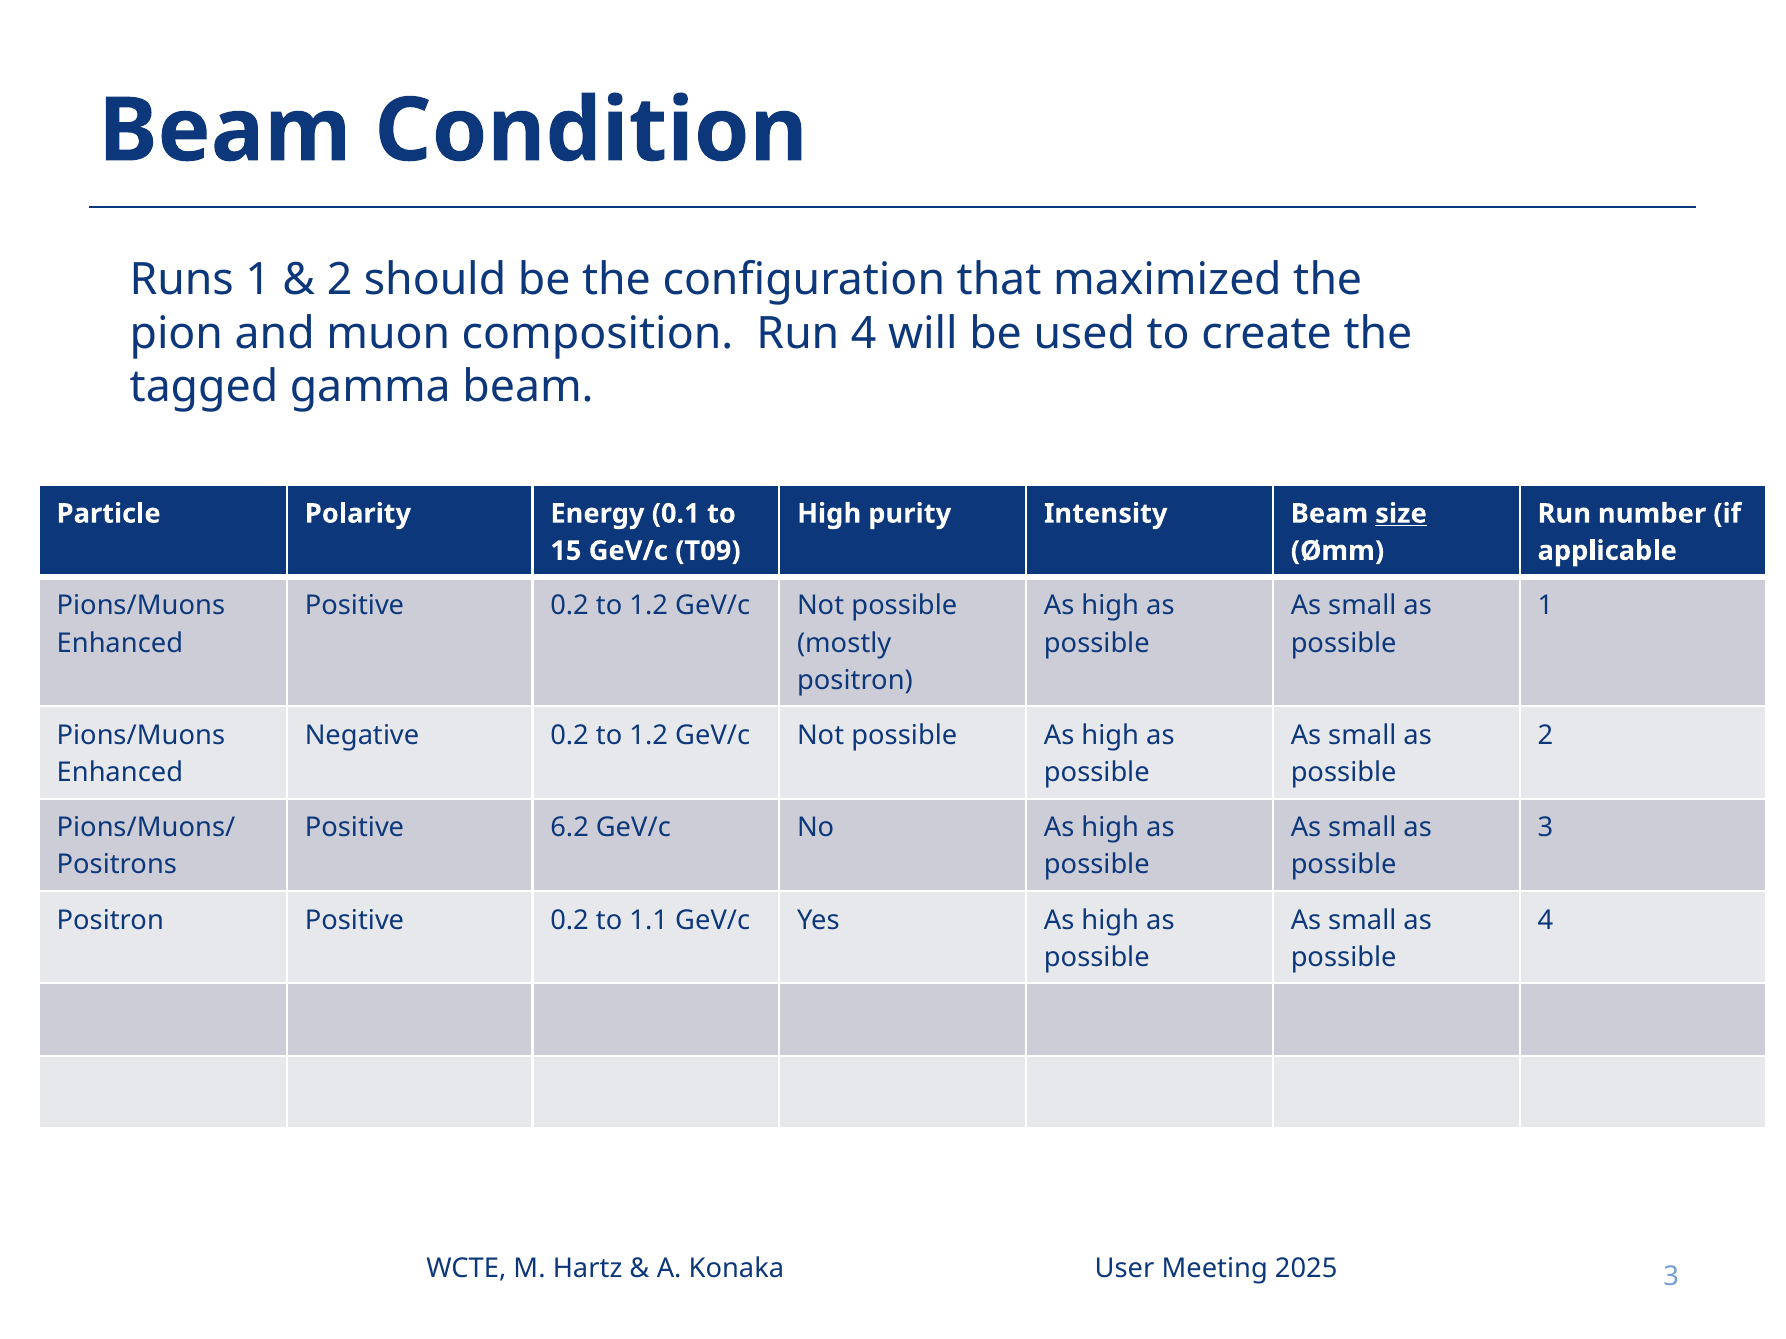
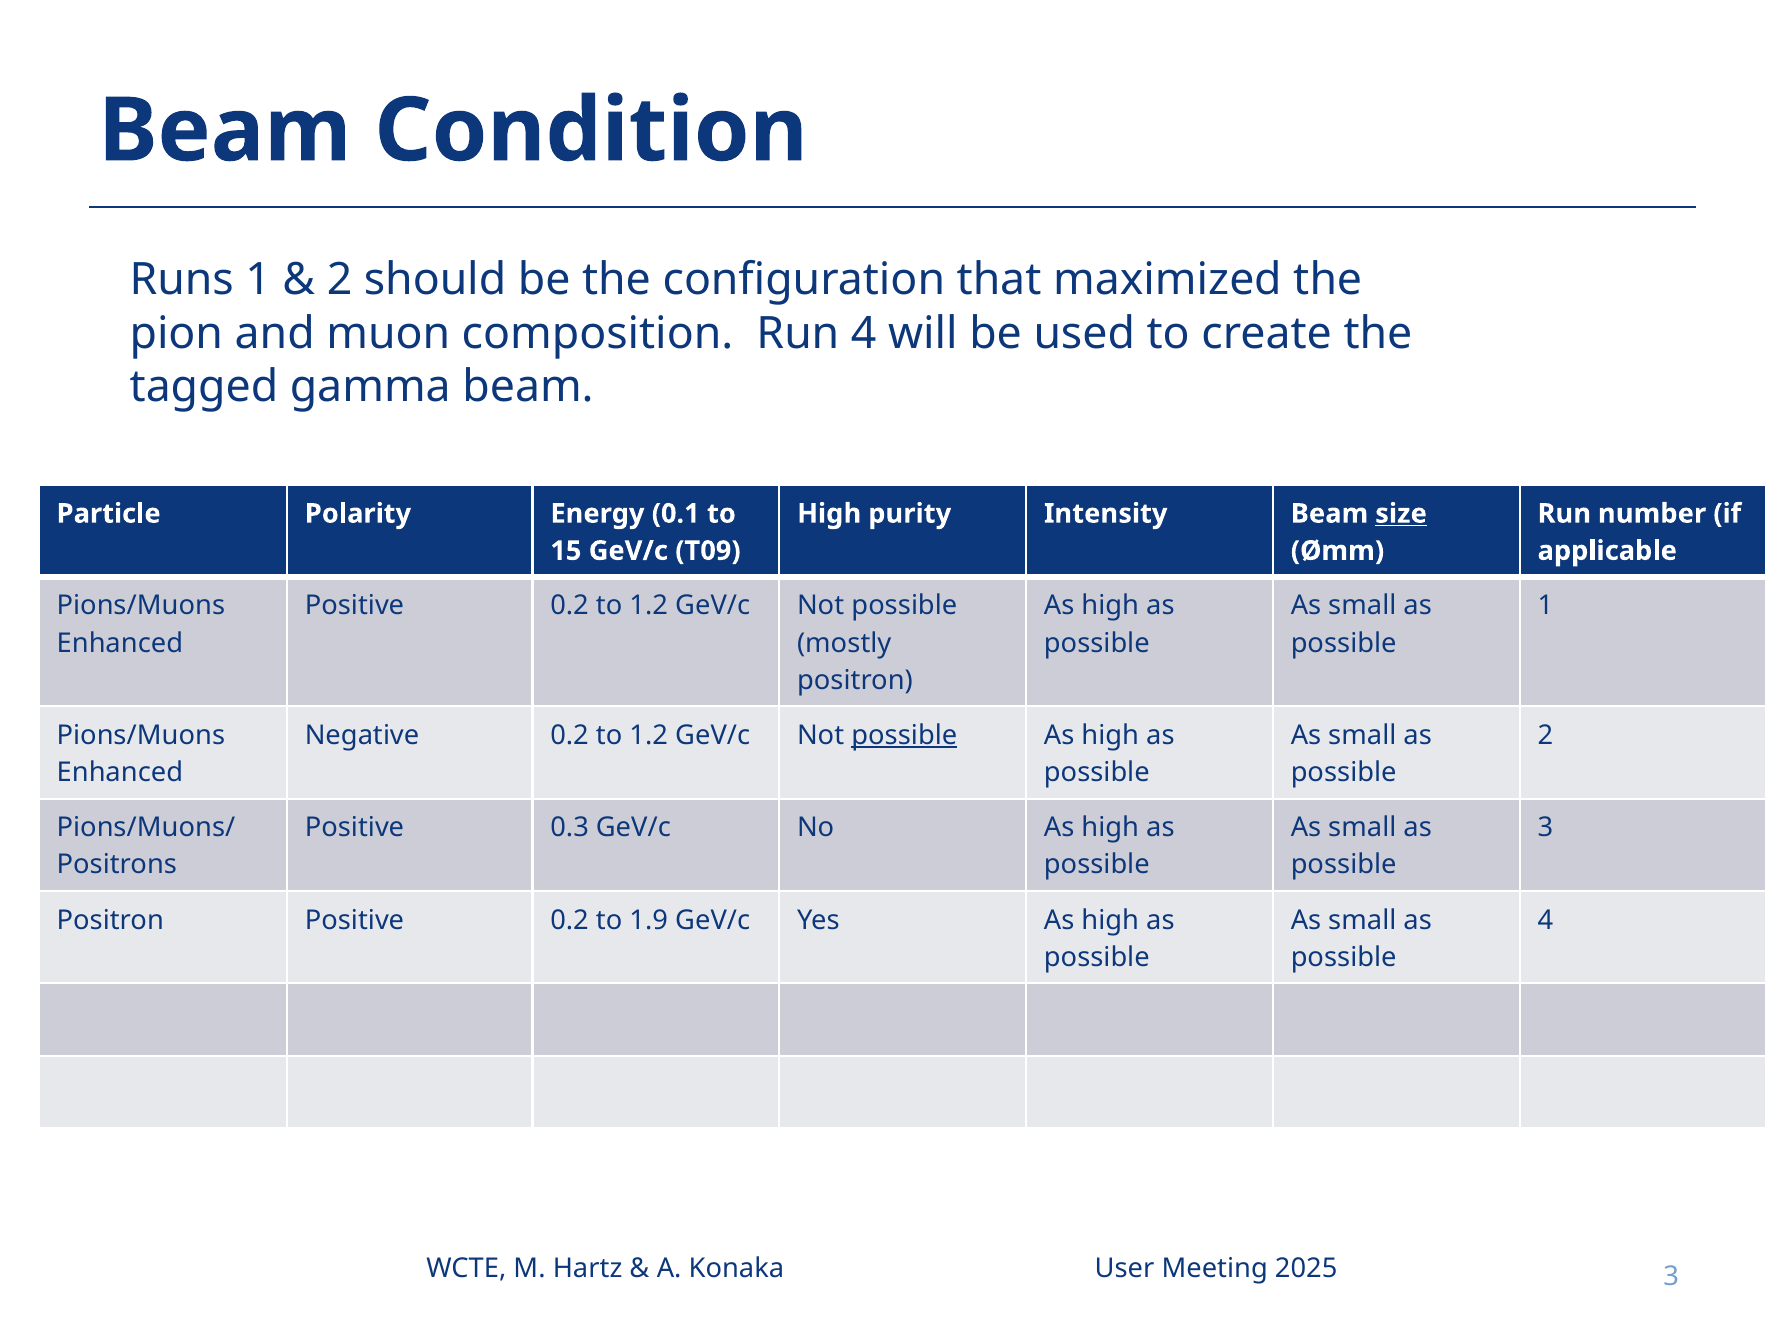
possible underline: none -> present (904, 736)
6.2: 6.2 -> 0.3 (570, 828)
1.1: 1.1 -> 1.9 (649, 920)
